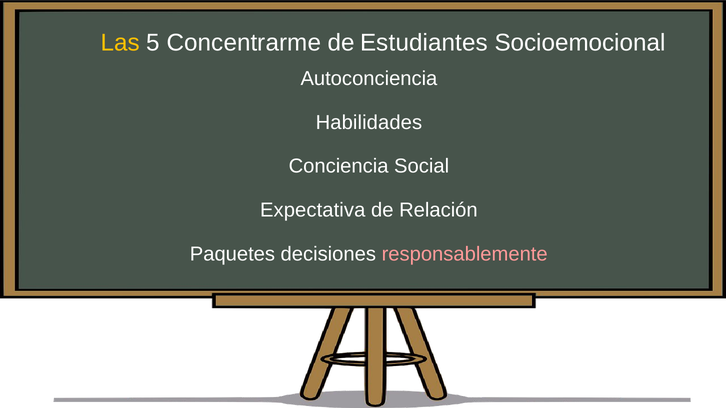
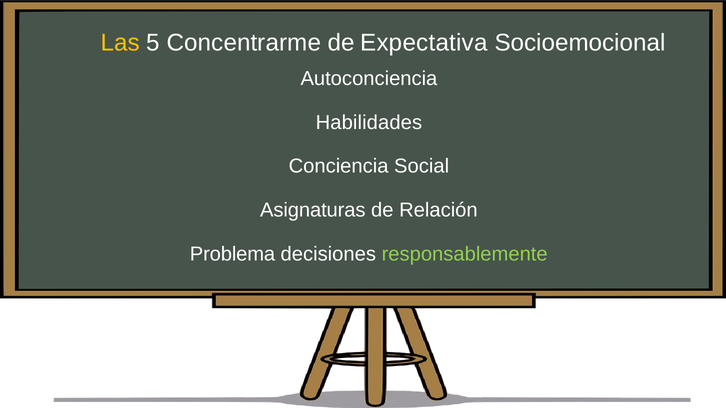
Estudiantes: Estudiantes -> Expectativa (424, 43)
Expectativa: Expectativa -> Asignaturas (313, 210)
Paquetes: Paquetes -> Problema (233, 254)
responsablemente colour: pink -> light green (465, 254)
